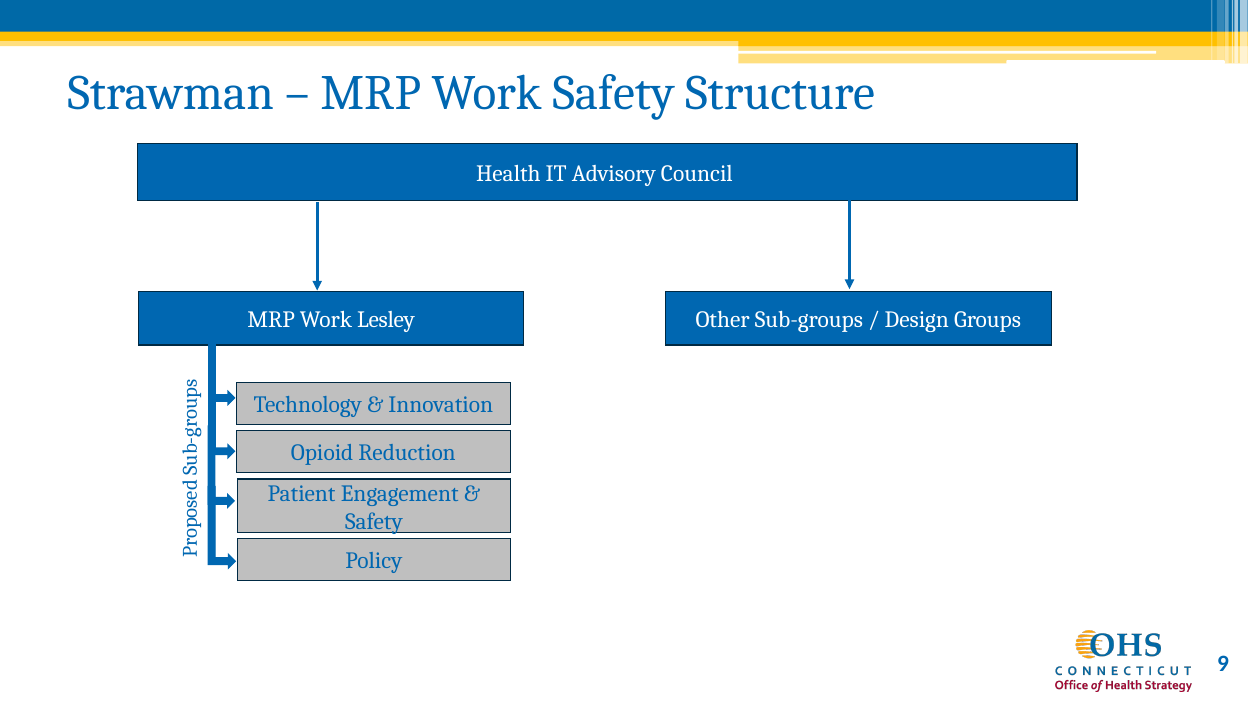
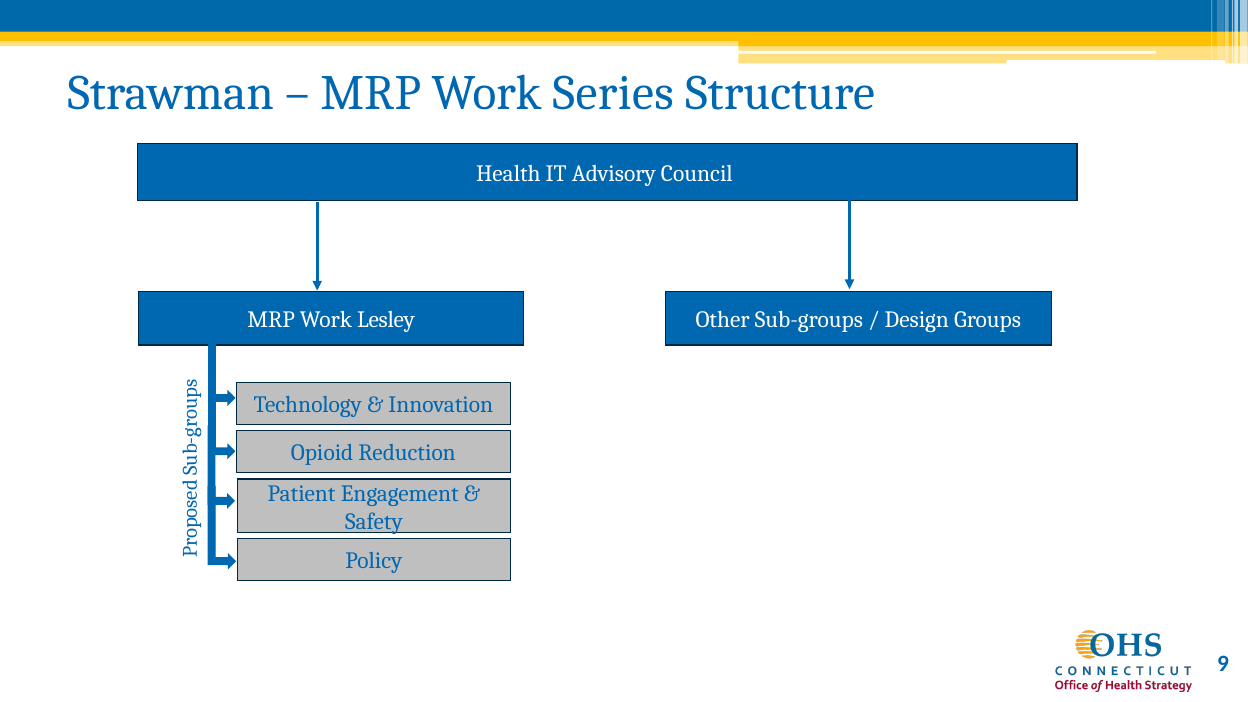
Work Safety: Safety -> Series (613, 93)
